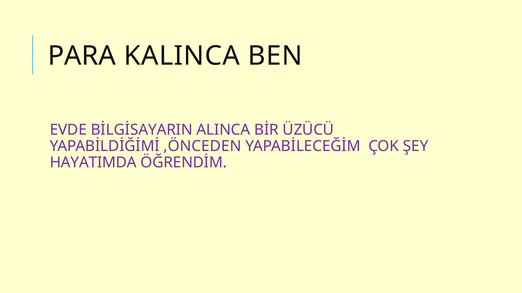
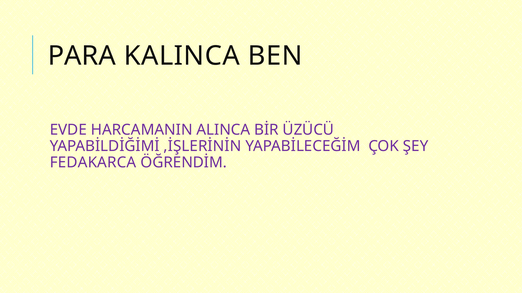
BİLGİSAYARIN: BİLGİSAYARIN -> HARCAMANIN (142, 130)
,ÖNCEDEN: ,ÖNCEDEN -> ,İŞLERİNİN (202, 146)
HAYATIMDA: HAYATIMDA -> FEDAKARCA (93, 163)
